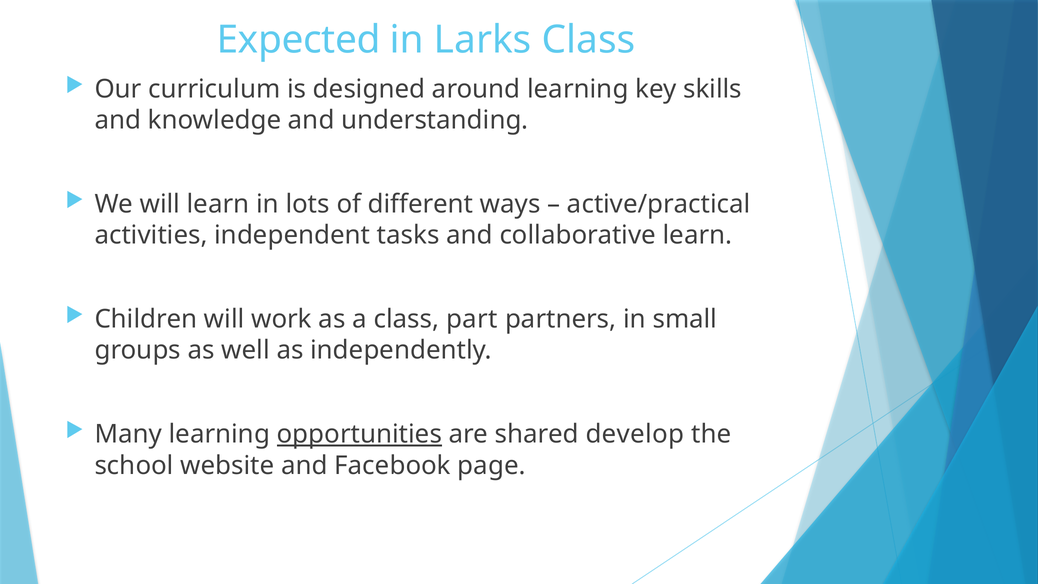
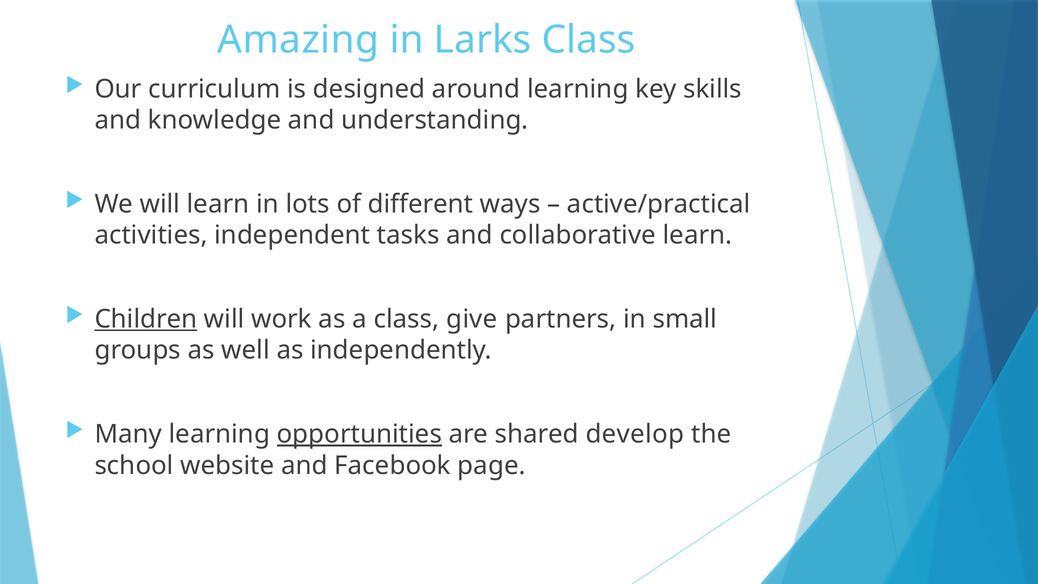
Expected: Expected -> Amazing (298, 40)
Children underline: none -> present (146, 319)
part: part -> give (472, 319)
